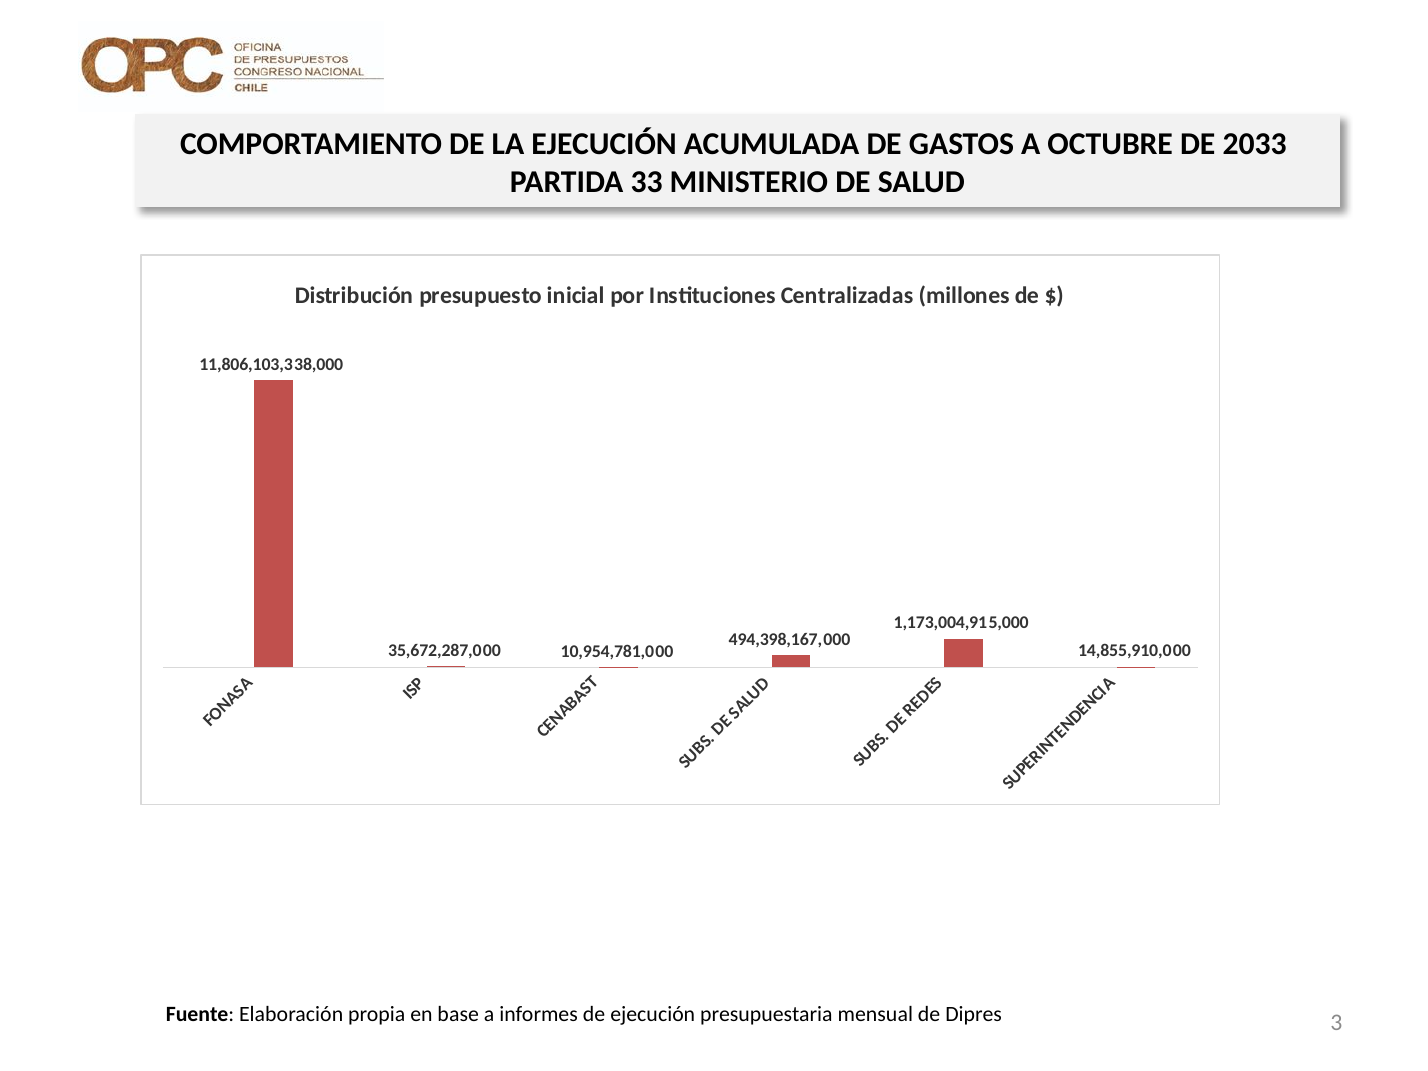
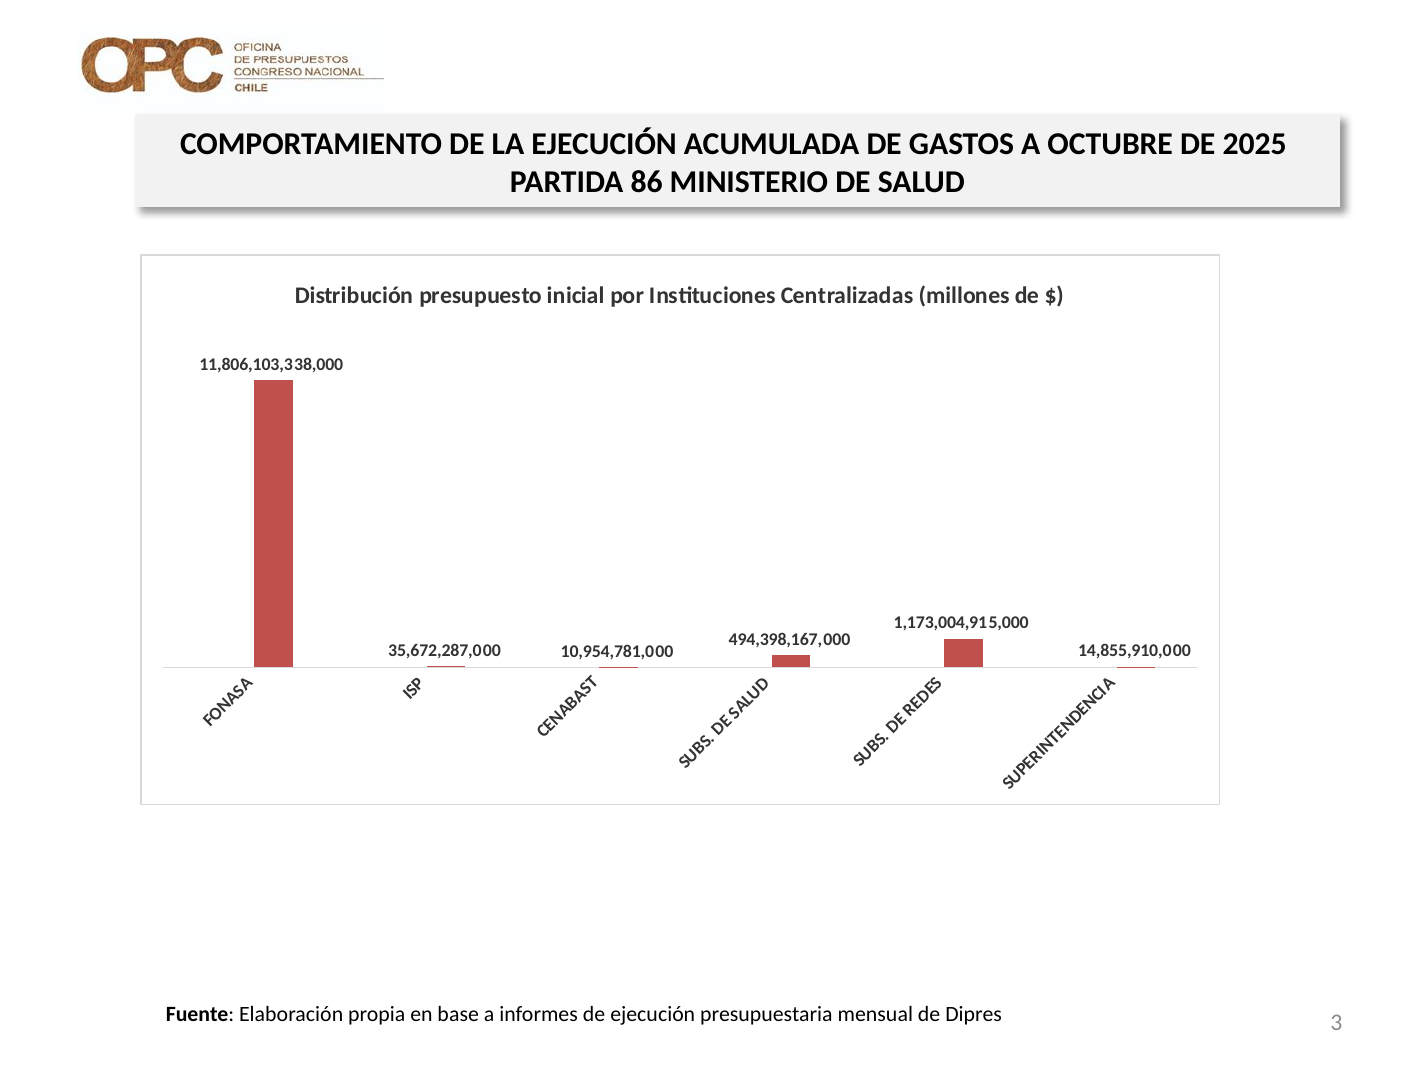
2033: 2033 -> 2025 (1255, 144)
33: 33 -> 86 (647, 182)
